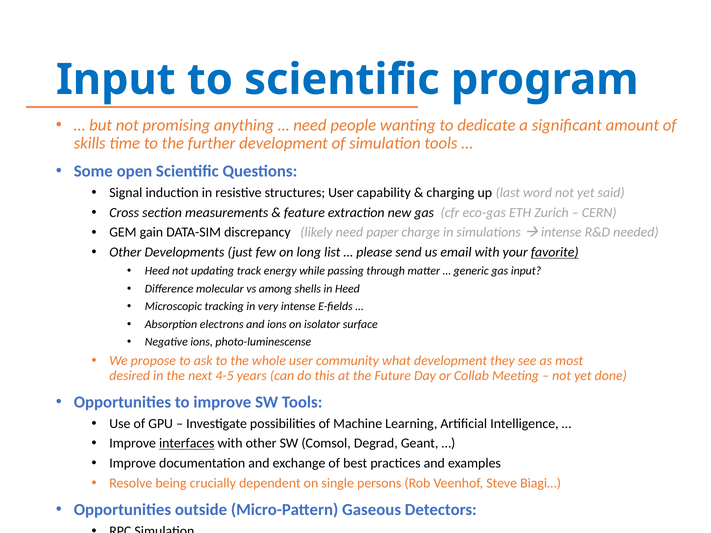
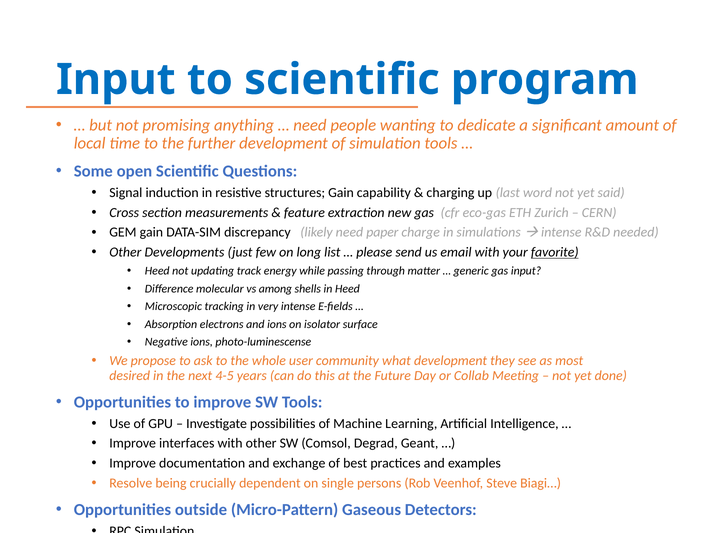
skills: skills -> local (90, 143)
structures User: User -> Gain (341, 193)
interfaces underline: present -> none (187, 444)
